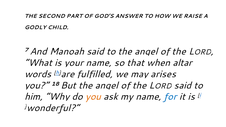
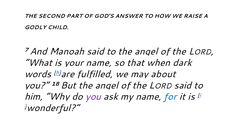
altar: altar -> dark (182, 63)
arises: arises -> about (163, 74)
you colour: orange -> purple (93, 97)
